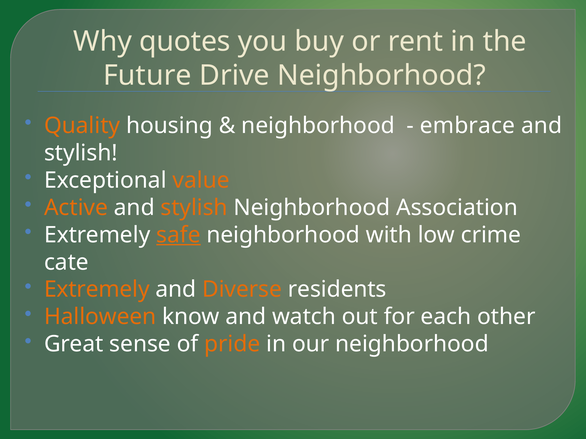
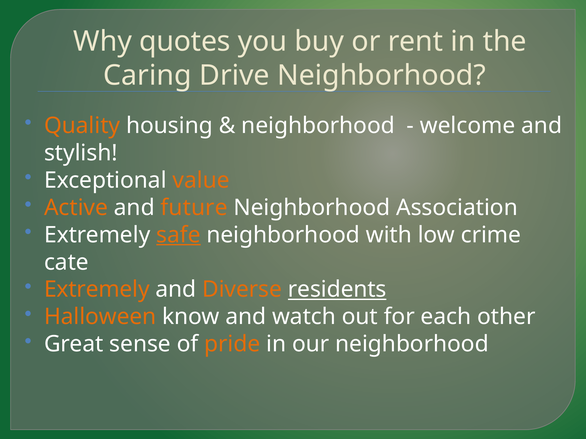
Future: Future -> Caring (147, 76)
embrace: embrace -> welcome (468, 126)
Active and stylish: stylish -> future (194, 208)
residents underline: none -> present (337, 290)
